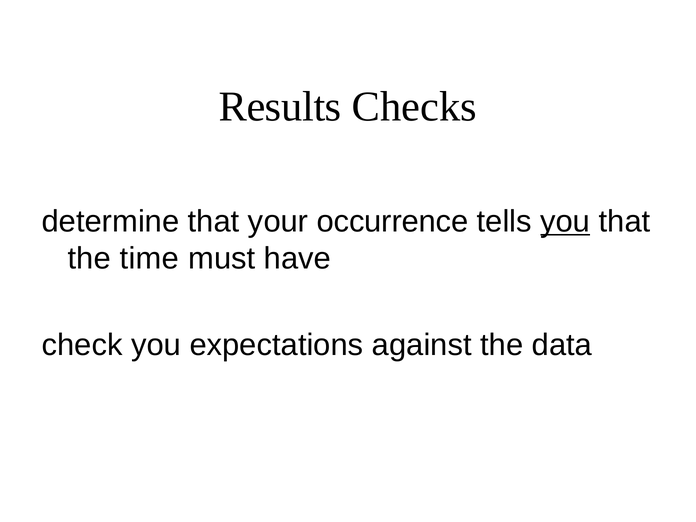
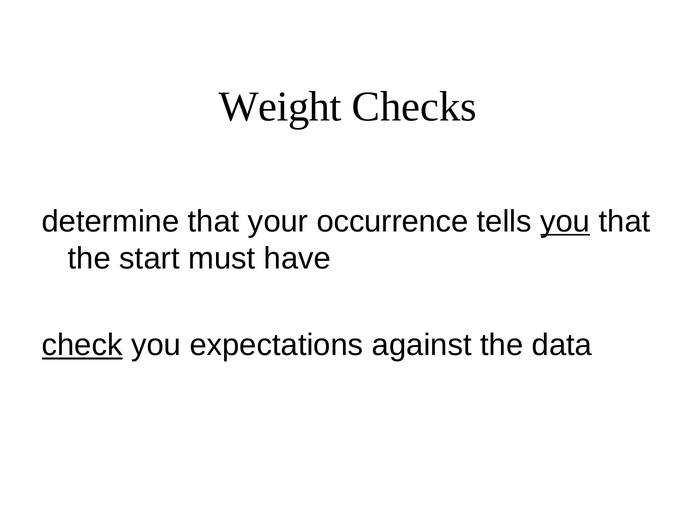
Results: Results -> Weight (280, 107)
time: time -> start (150, 259)
check underline: none -> present (82, 345)
